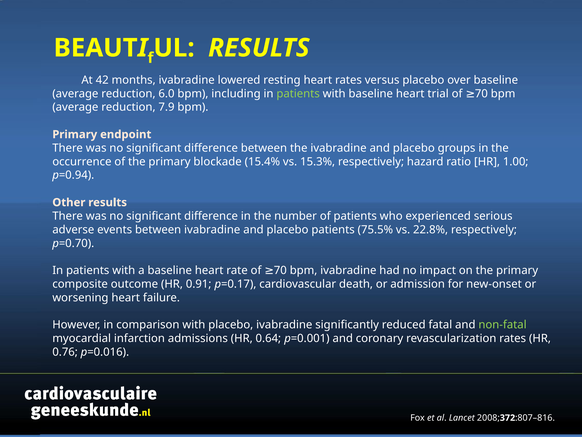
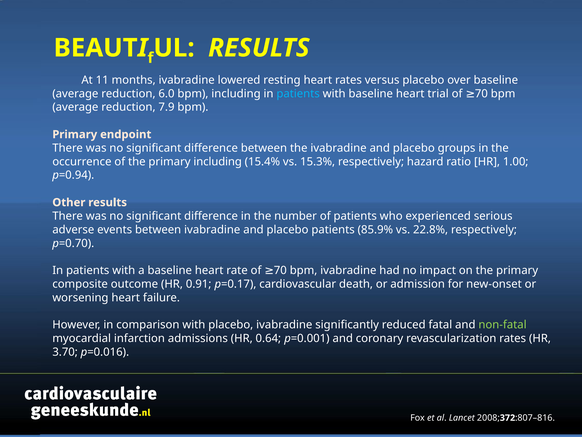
42: 42 -> 11 (102, 80)
patients colour: light green -> light blue (298, 94)
primary blockade: blockade -> including (218, 161)
75.5%: 75.5% -> 85.9% (375, 229)
0.76: 0.76 -> 3.70 (65, 352)
